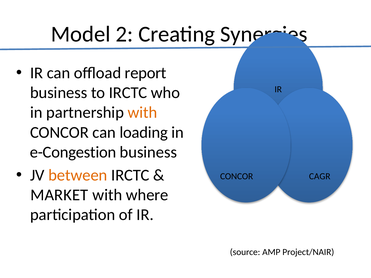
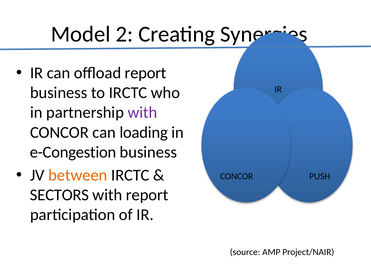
with colour: orange -> purple (143, 113)
CAGR: CAGR -> PUSH (320, 177)
MARKET: MARKET -> SECTORS (59, 195)
with where: where -> report (147, 195)
